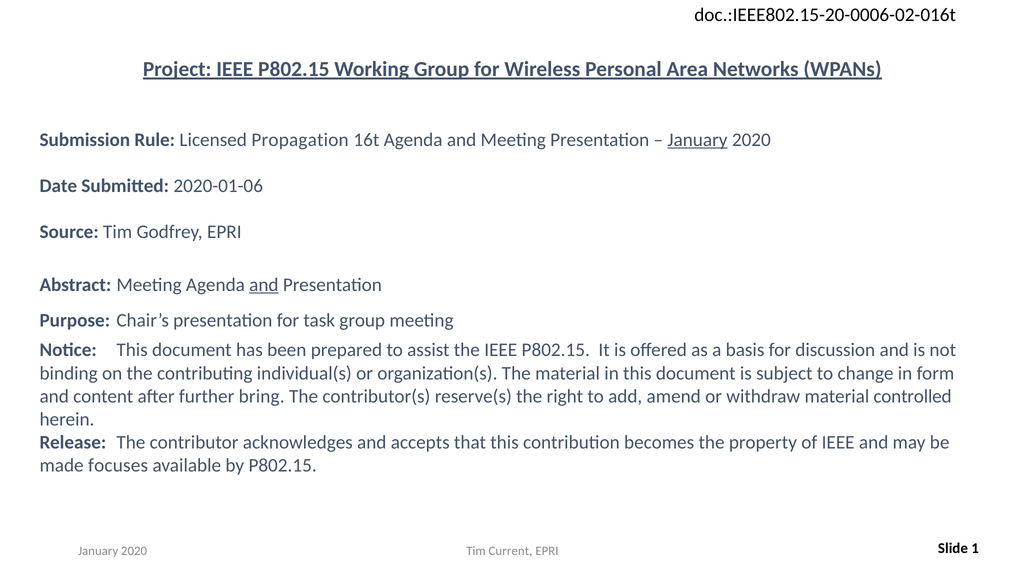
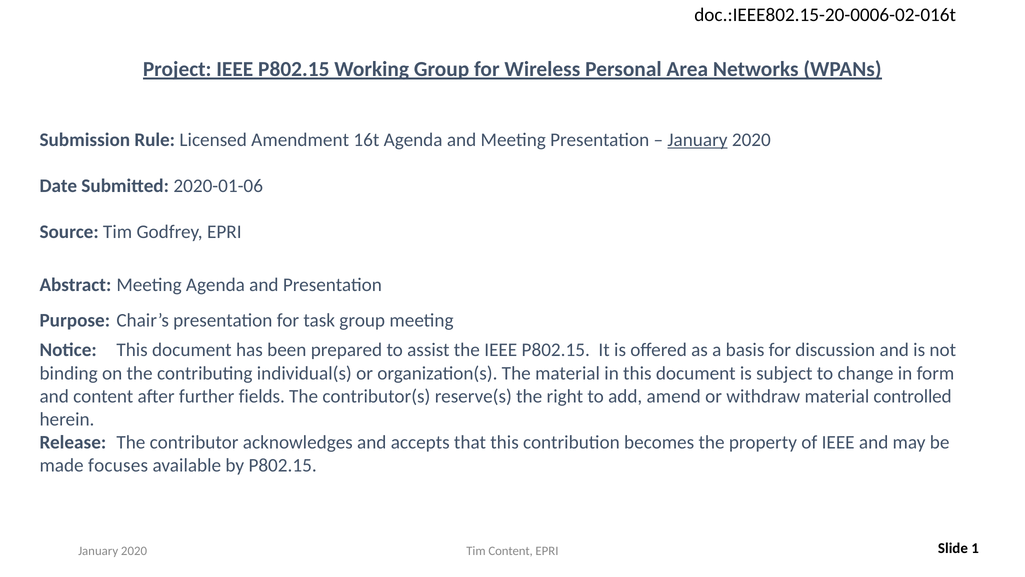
Propagation: Propagation -> Amendment (300, 140)
and underline: present -> none (264, 284)
bring: bring -> fields (262, 396)
Tim Current: Current -> Content (511, 550)
